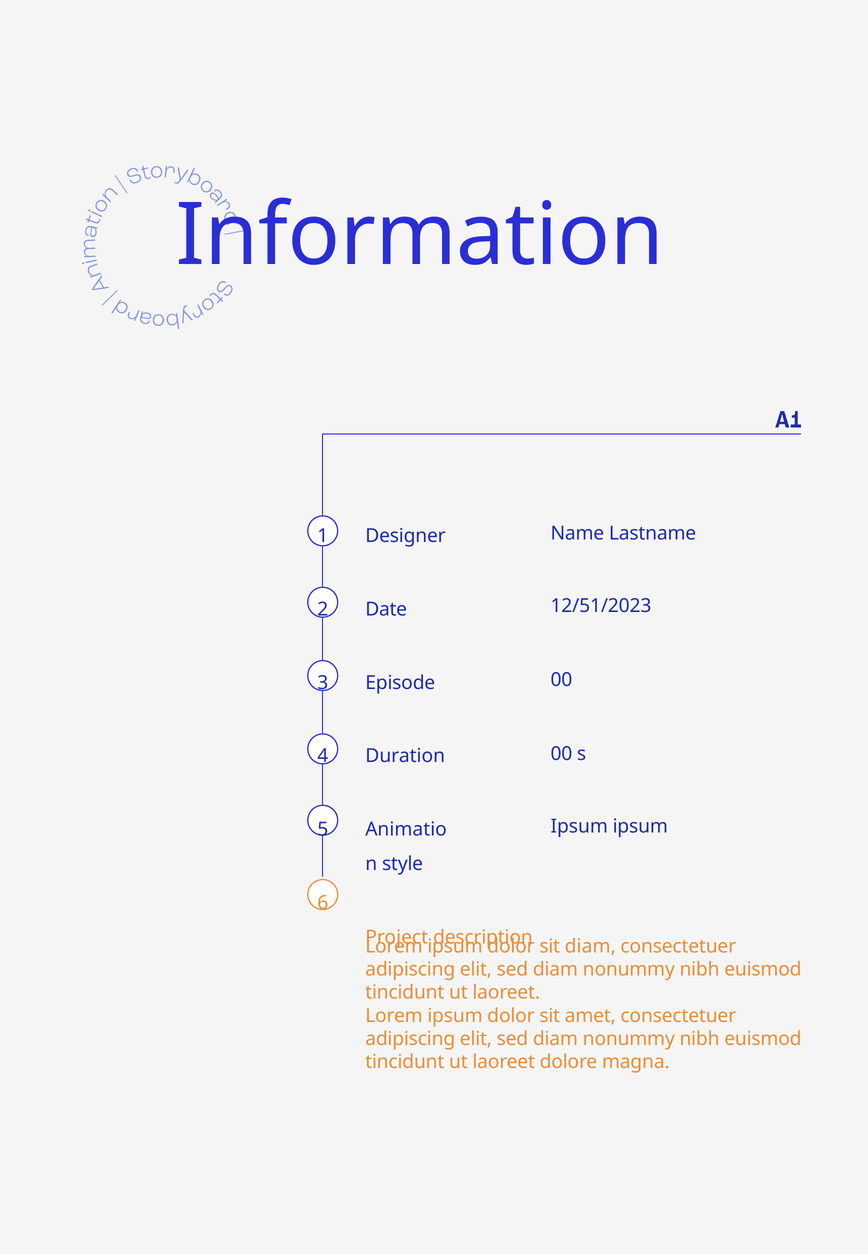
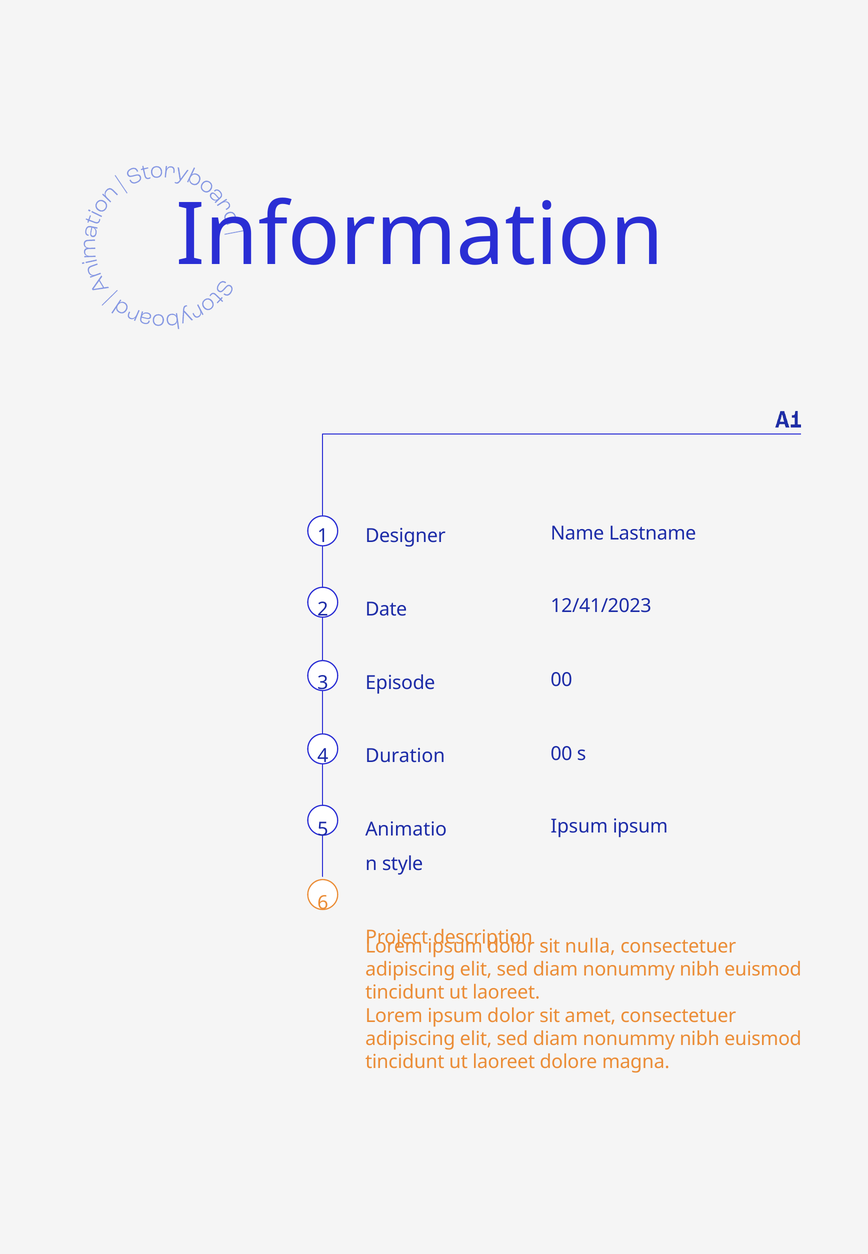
12/51/2023: 12/51/2023 -> 12/41/2023 (601, 606)
sit diam: diam -> nulla (590, 946)
